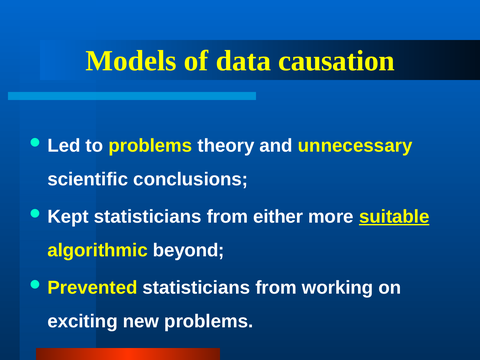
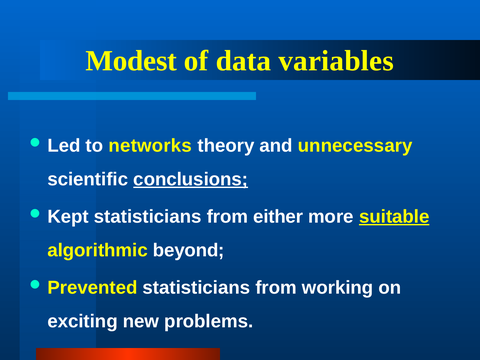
Models: Models -> Modest (131, 61)
causation: causation -> variables (336, 61)
to problems: problems -> networks (150, 146)
conclusions underline: none -> present (191, 179)
